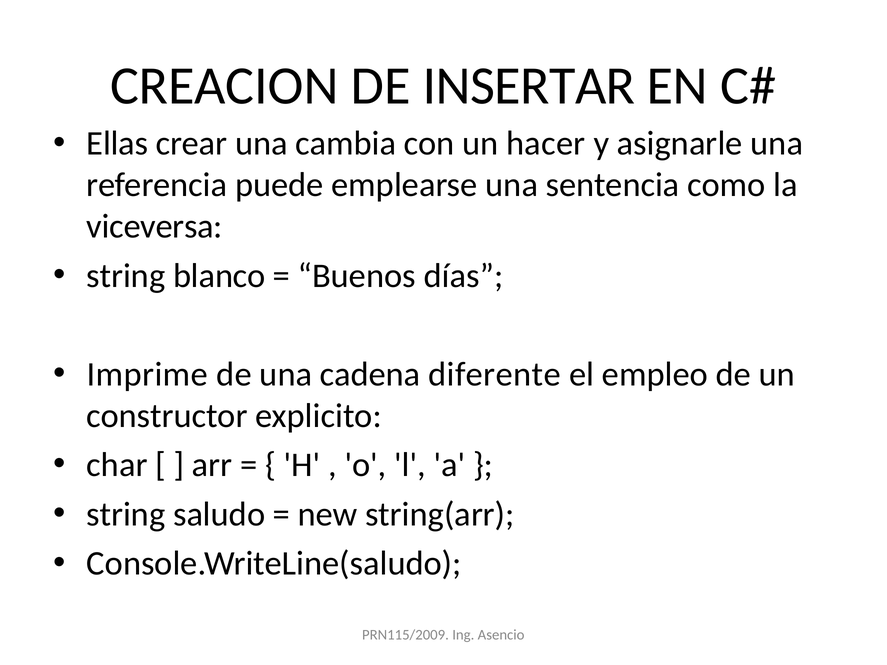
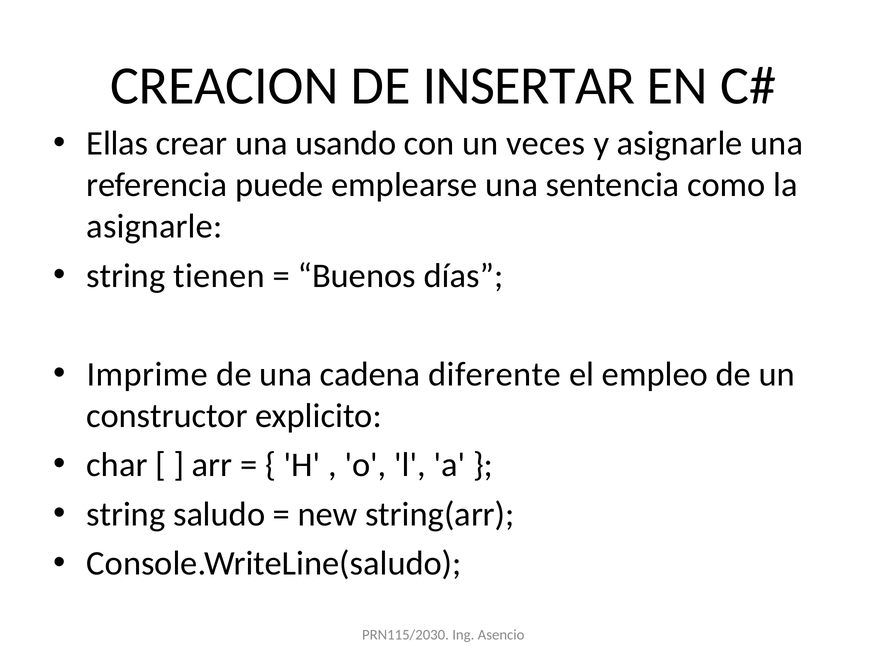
cambia: cambia -> usando (346, 144)
hacer: hacer -> veces (546, 144)
viceversa: viceversa -> asignarle (154, 226)
blanco: blanco -> tienen (219, 276)
PRN115/2009: PRN115/2009 -> PRN115/2030 (405, 635)
